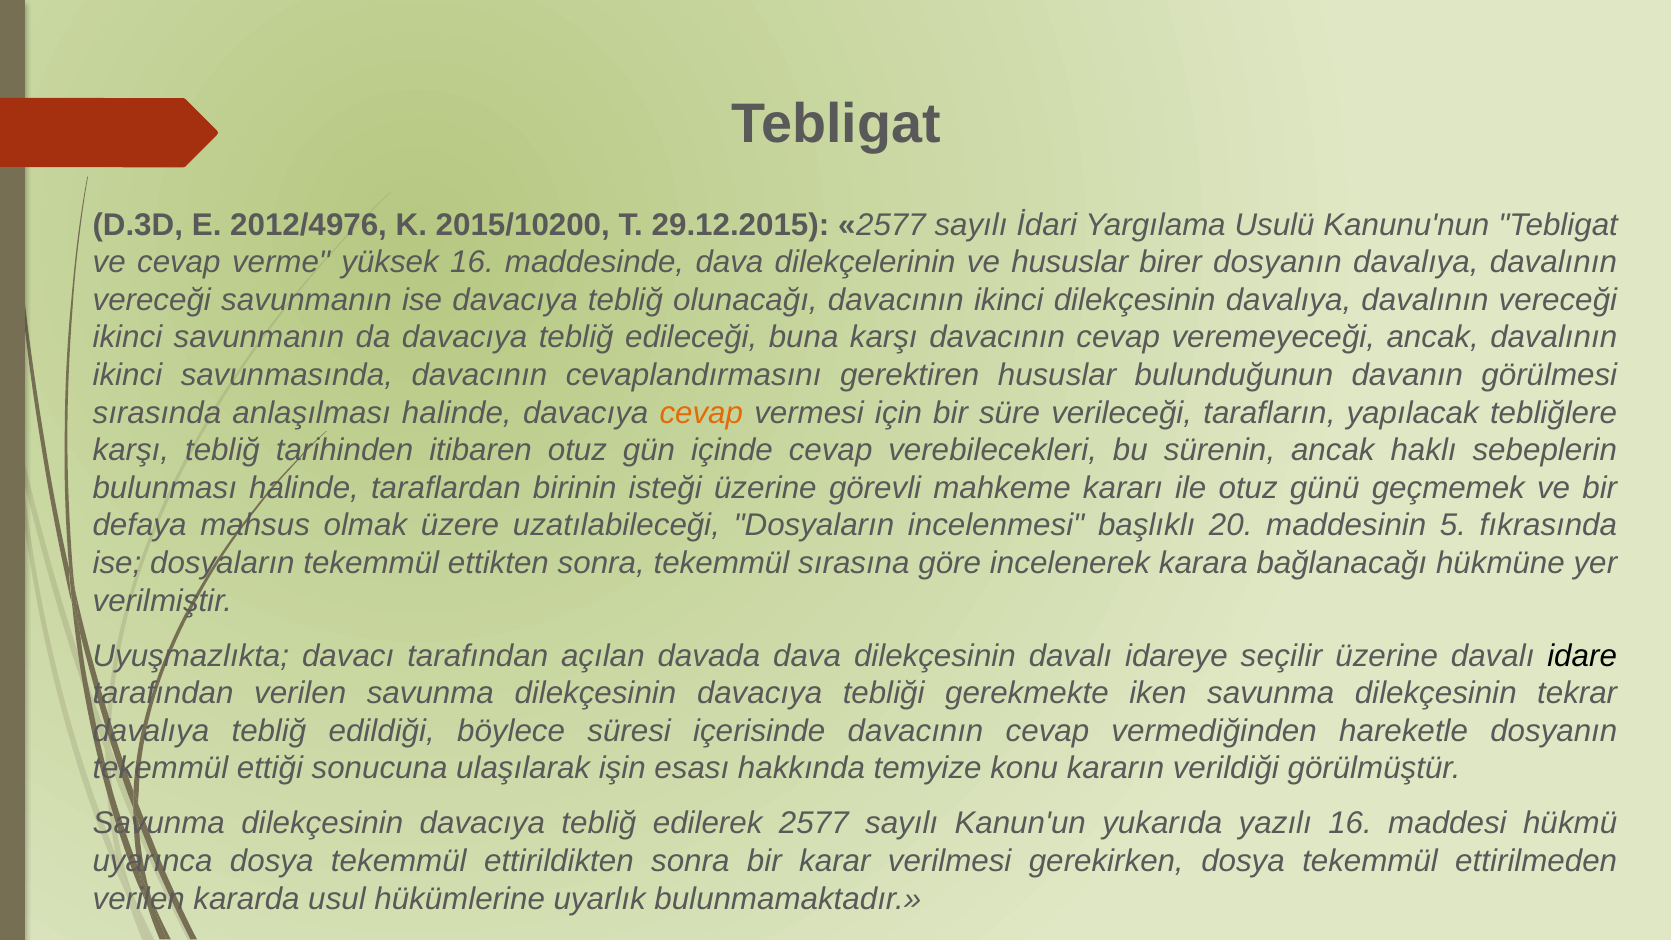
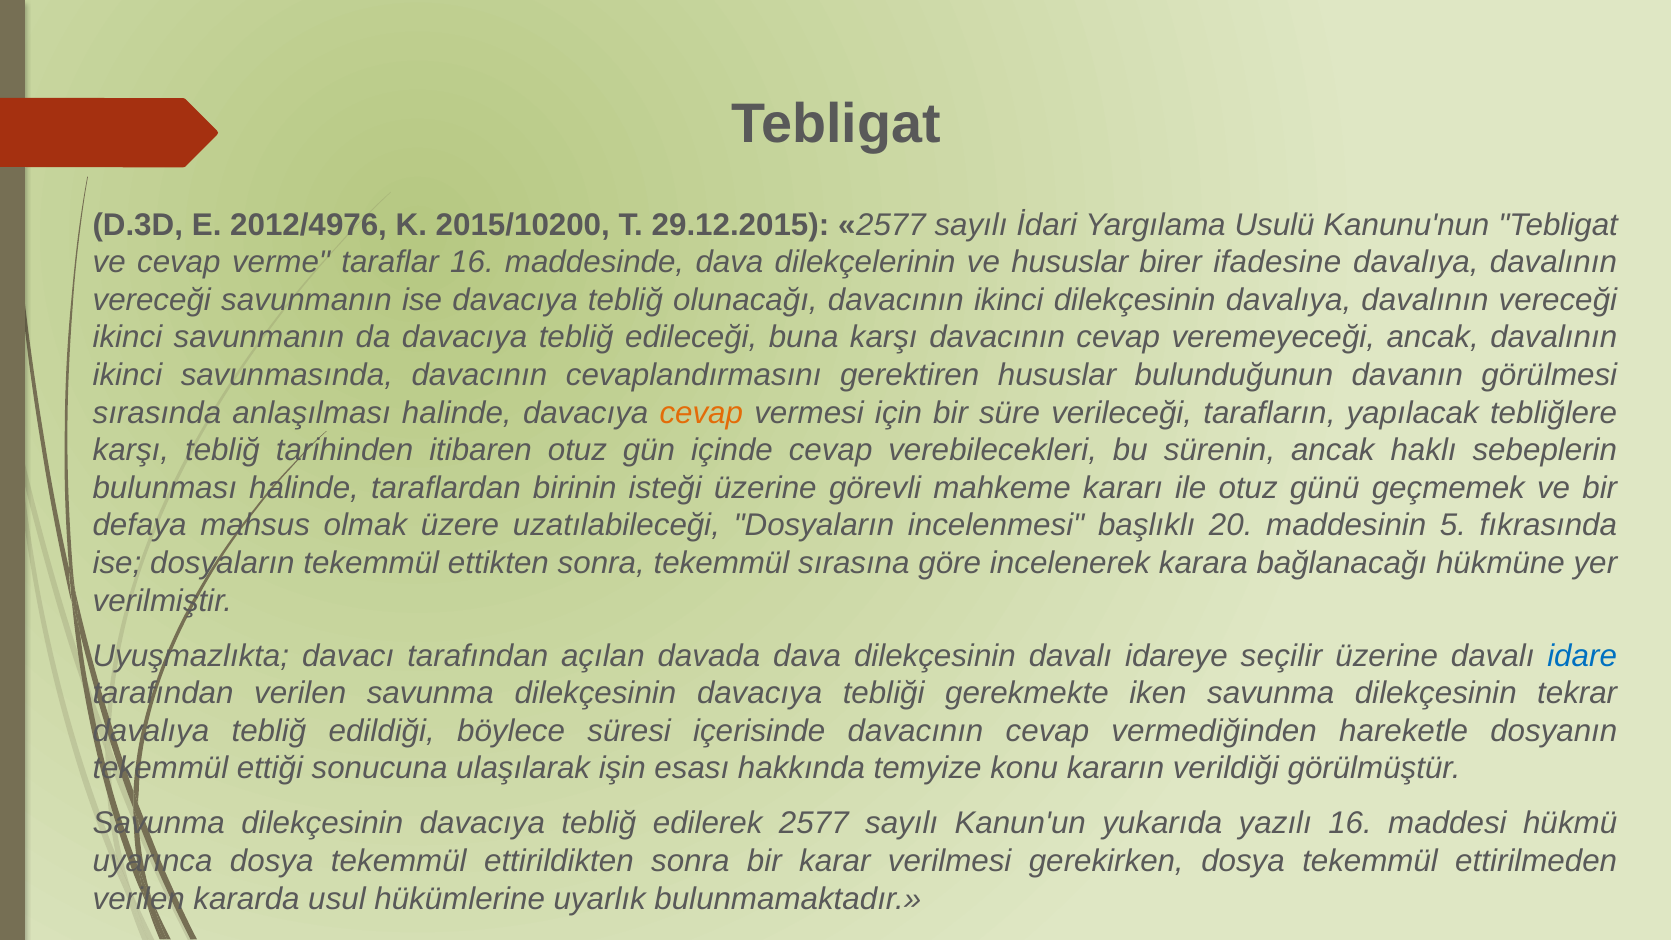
yüksek: yüksek -> taraflar (390, 262)
birer dosyanın: dosyanın -> ifadesine (1277, 262)
idare colour: black -> blue (1582, 656)
